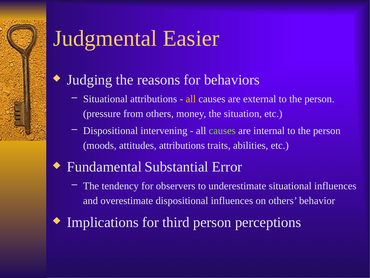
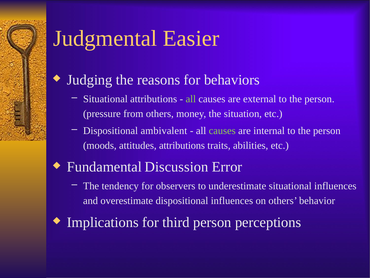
all colour: yellow -> light green (191, 99)
intervening: intervening -> ambivalent (164, 130)
Substantial: Substantial -> Discussion (176, 167)
